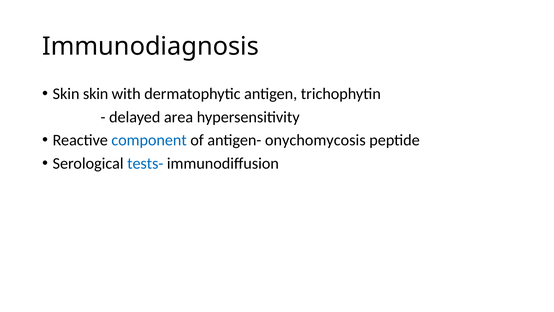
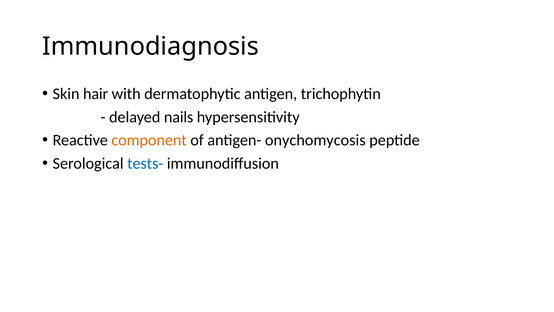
Skin skin: skin -> hair (96, 94)
area: area -> nails (179, 117)
component colour: blue -> orange (149, 140)
